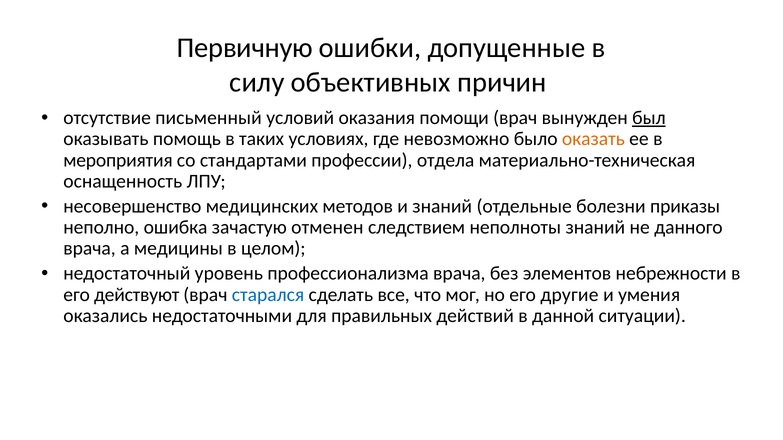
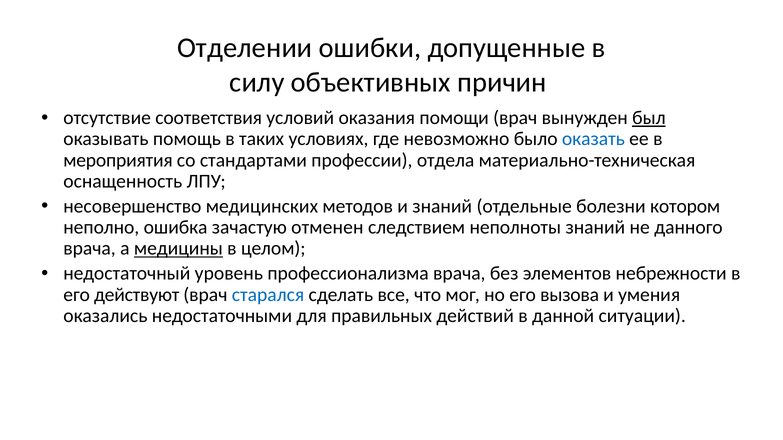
Первичную: Первичную -> Отделении (245, 48)
письменный: письменный -> соответствия (209, 118)
оказать colour: orange -> blue (593, 139)
приказы: приказы -> котором (685, 206)
медицины underline: none -> present (178, 249)
другие: другие -> вызова (570, 295)
